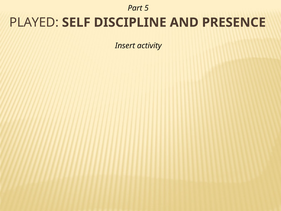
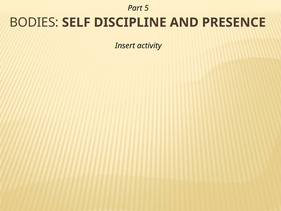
PLAYED: PLAYED -> BODIES (34, 22)
